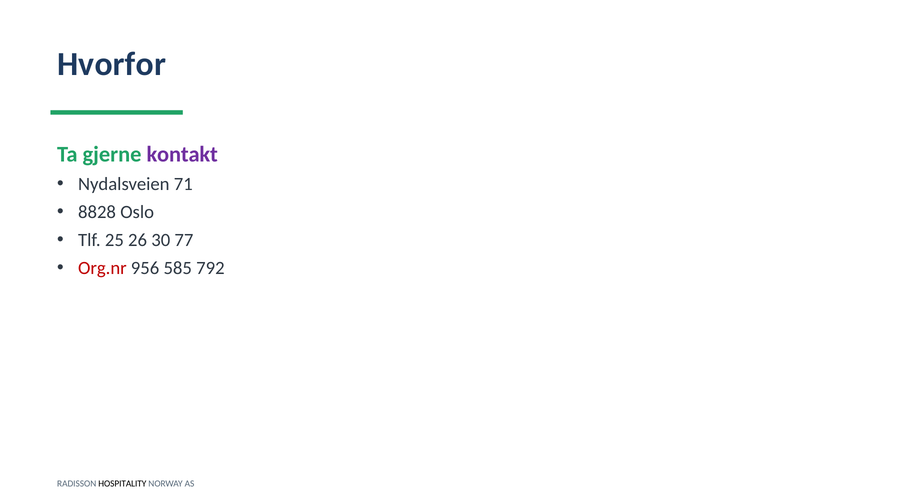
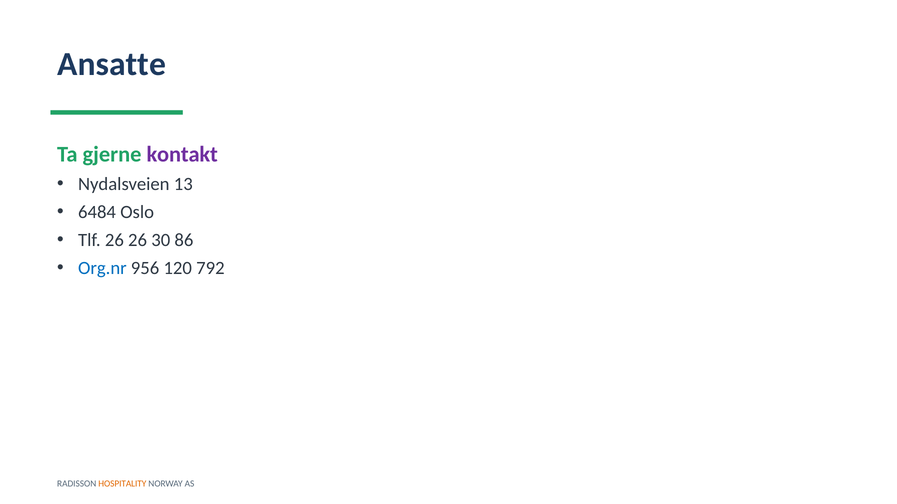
Hvorfor: Hvorfor -> Ansatte (112, 64)
71: 71 -> 13 (183, 184)
8828: 8828 -> 6484 (97, 212)
Tlf 25: 25 -> 26 (114, 241)
77: 77 -> 86 (184, 241)
Org.nr colour: red -> blue (102, 269)
585: 585 -> 120 (178, 269)
HOSPITALITY colour: black -> orange (122, 484)
